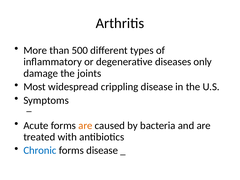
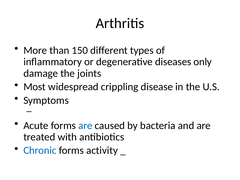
500: 500 -> 150 (80, 50)
are colour: orange -> blue (85, 126)
forms disease: disease -> activity (102, 150)
